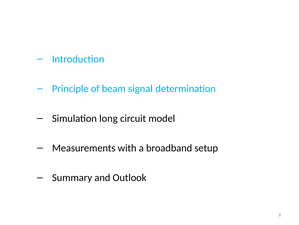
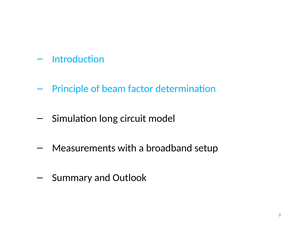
signal: signal -> factor (141, 88)
